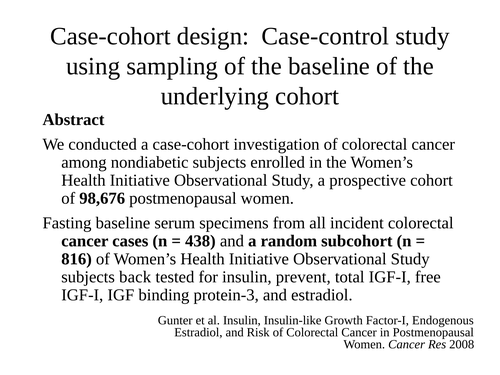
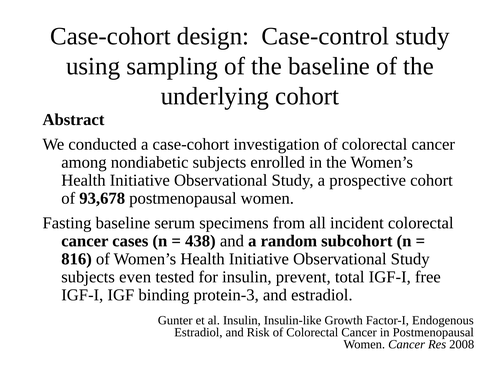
98,676: 98,676 -> 93,678 (102, 198)
back: back -> even (135, 277)
